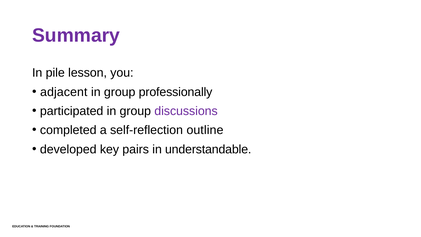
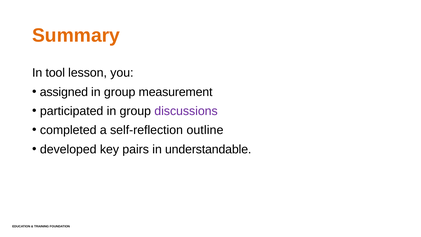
Summary colour: purple -> orange (76, 35)
pile: pile -> tool (55, 73)
adjacent: adjacent -> assigned (64, 92)
professionally: professionally -> measurement (176, 92)
